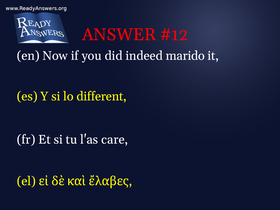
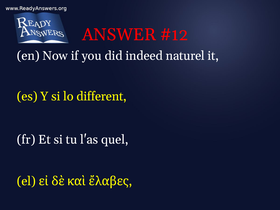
marido: marido -> naturel (185, 56)
care: care -> quel (115, 140)
